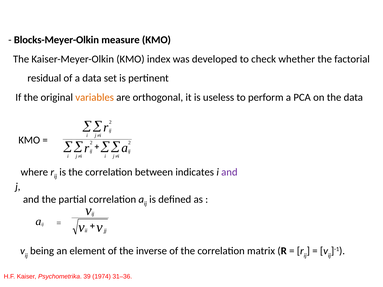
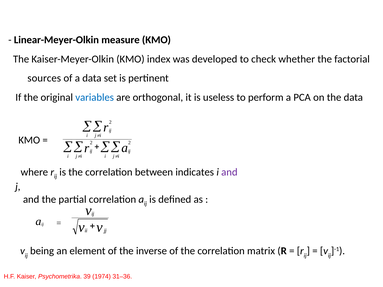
Blocks-Meyer-Olkin: Blocks-Meyer-Olkin -> Linear-Meyer-Olkin (56, 40)
residual: residual -> sources (44, 78)
variables colour: orange -> blue (95, 97)
